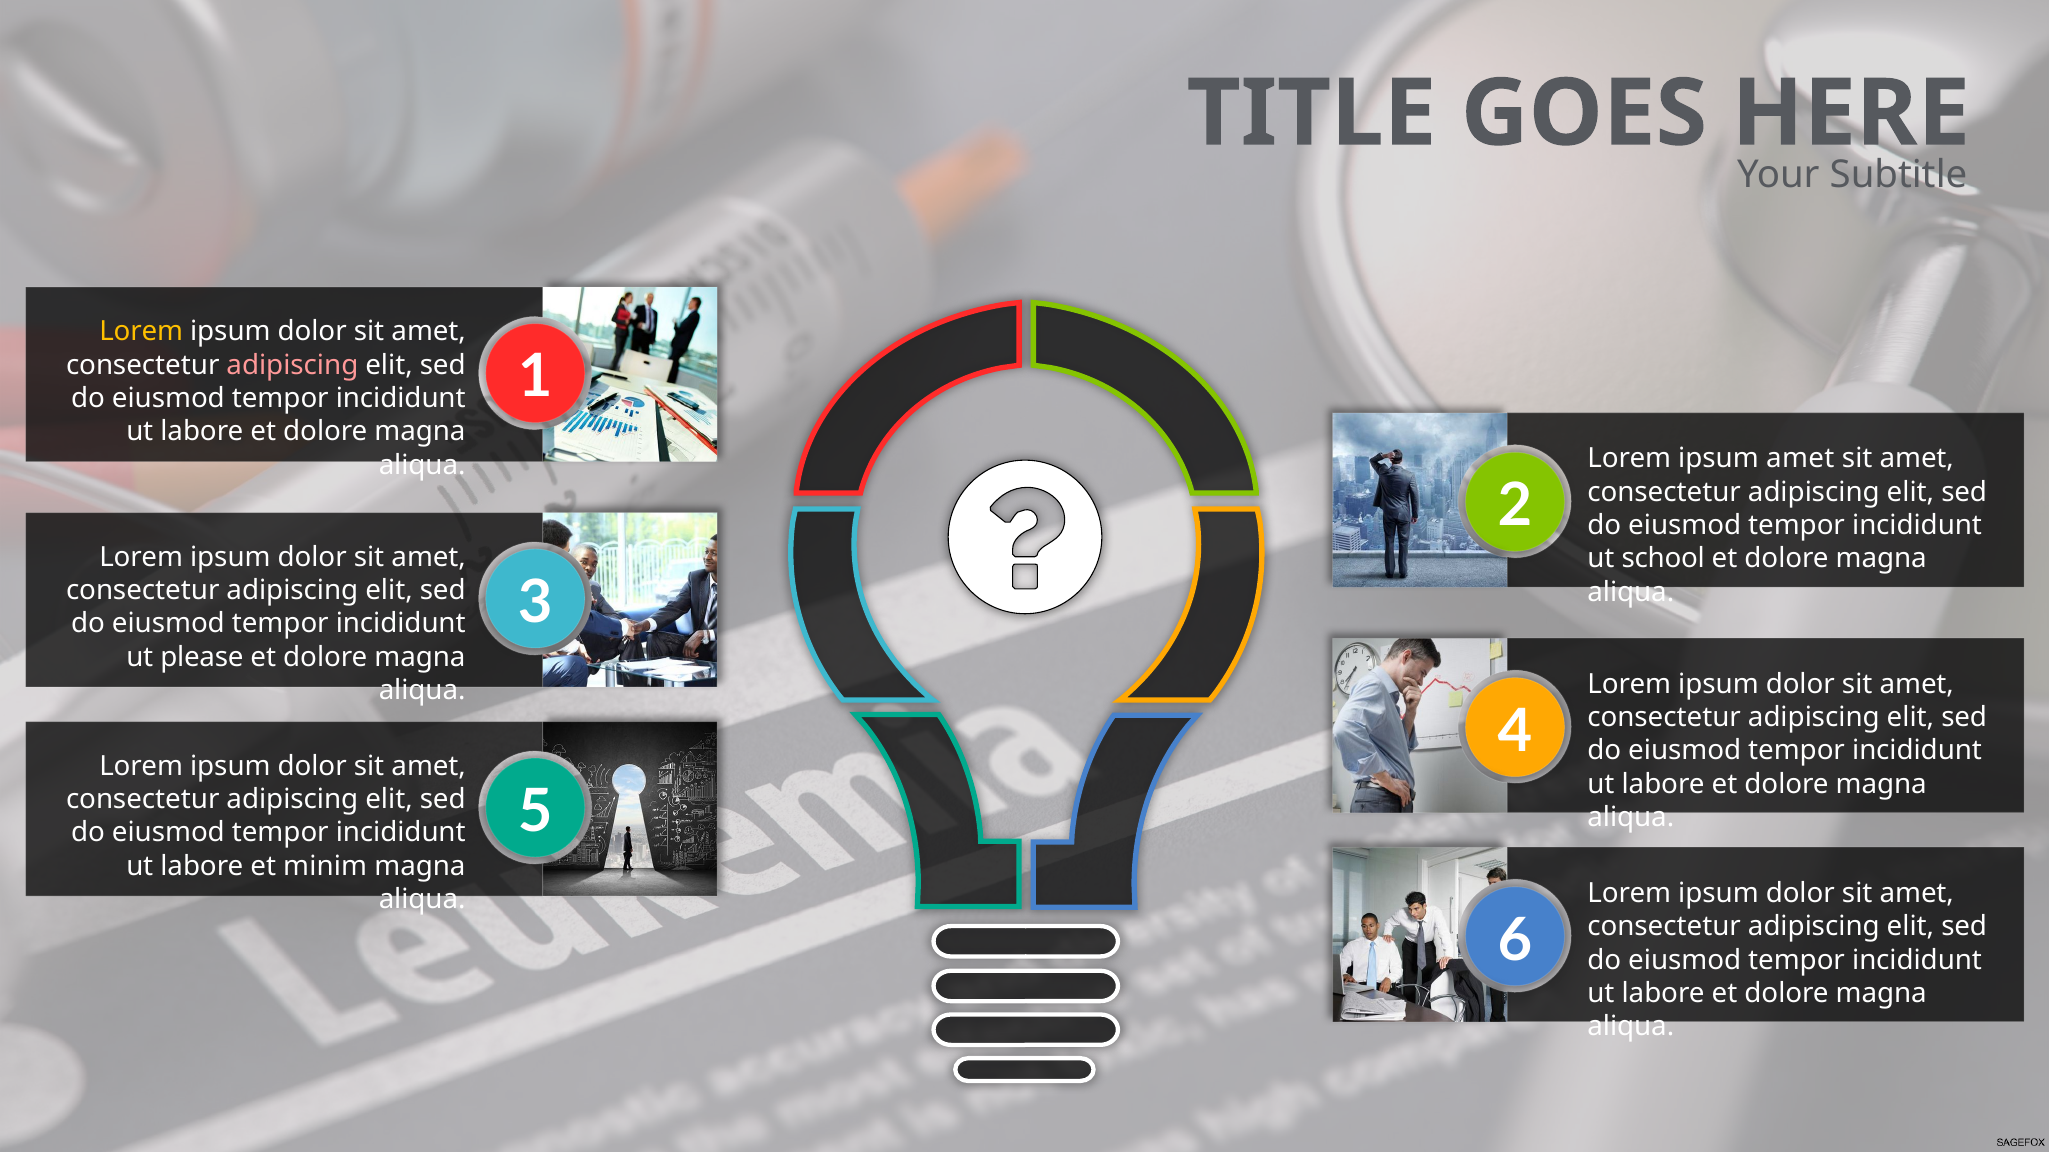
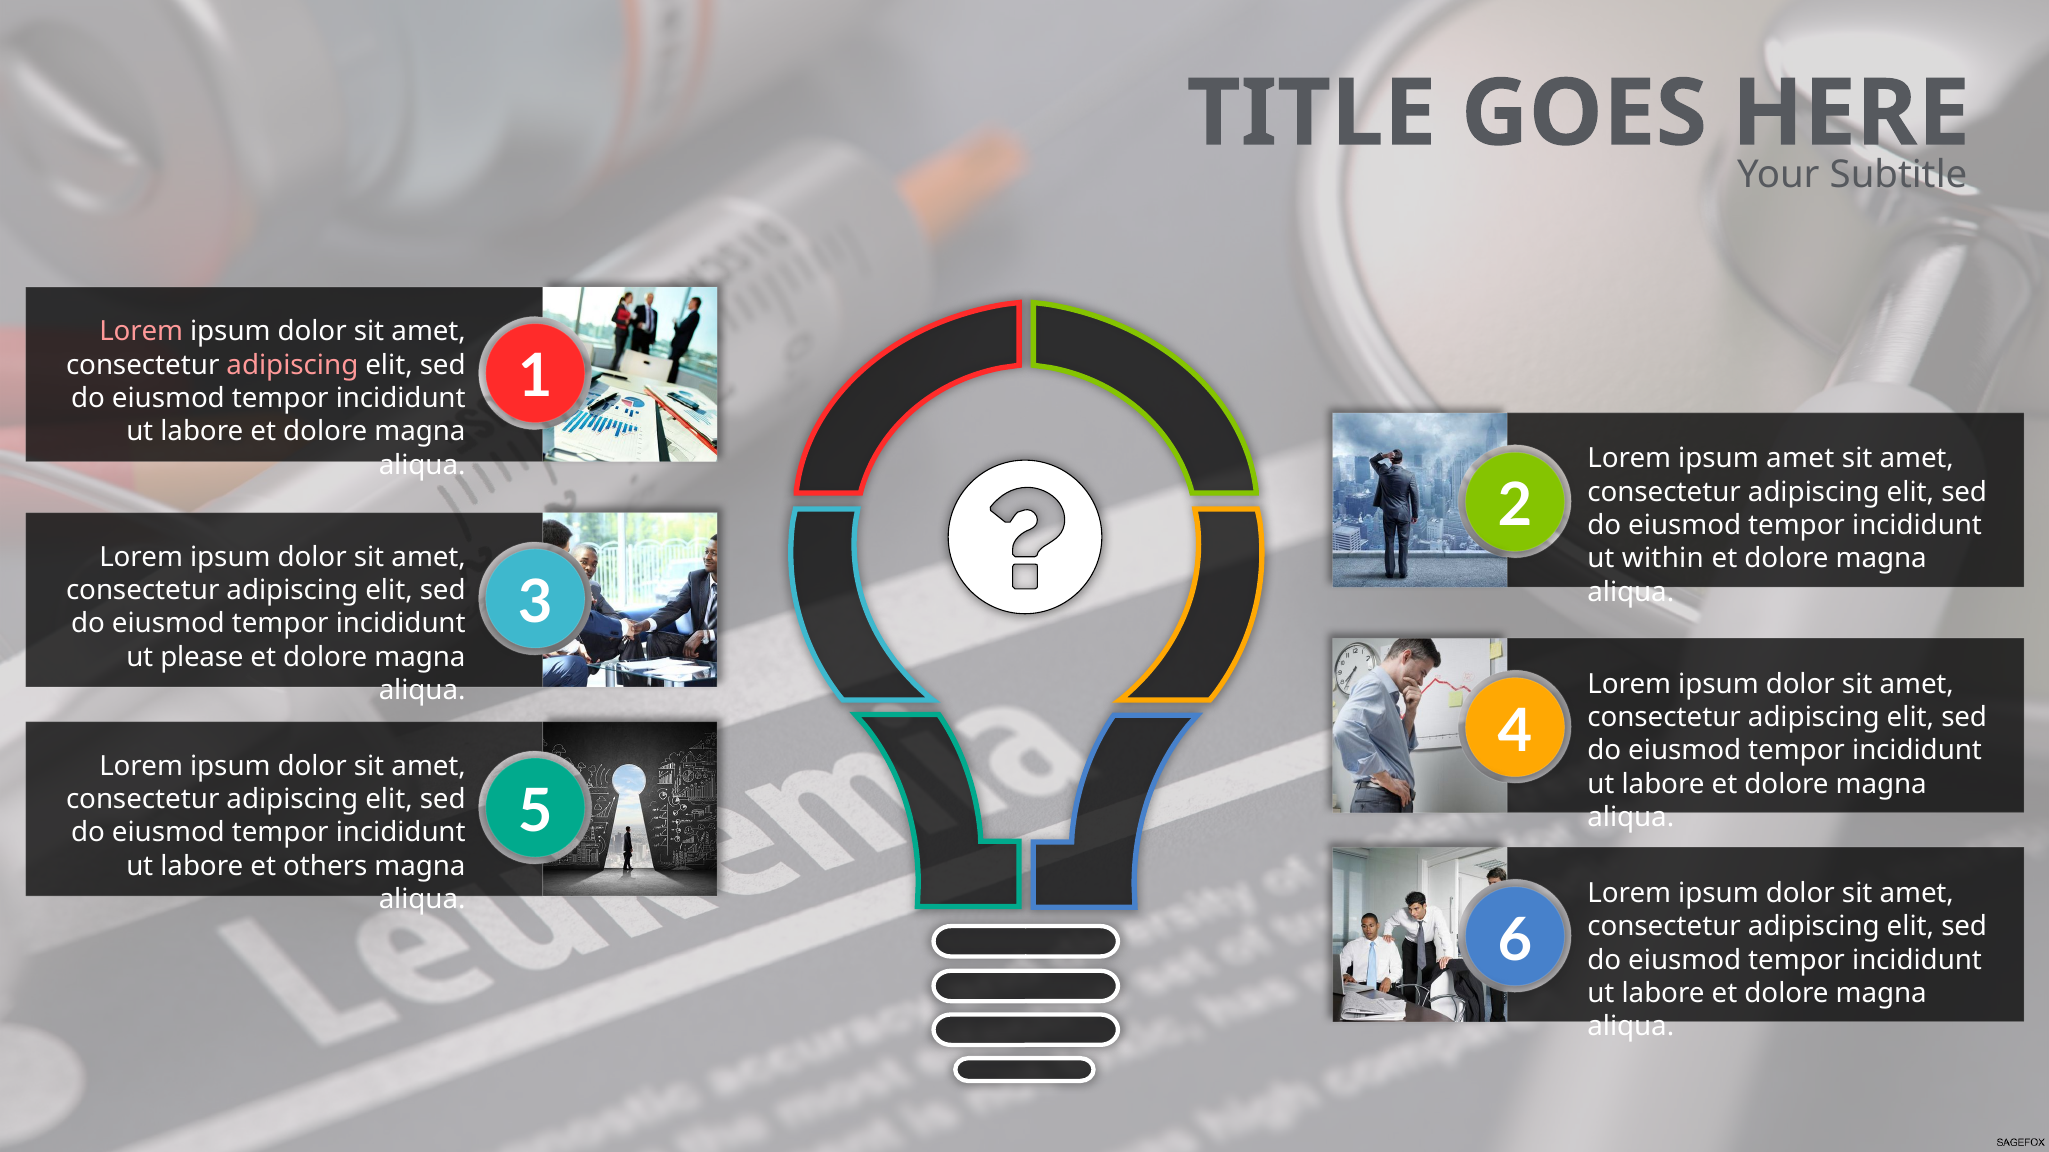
Lorem colour: yellow -> pink (141, 332)
school: school -> within (1663, 559)
minim: minim -> others (325, 867)
